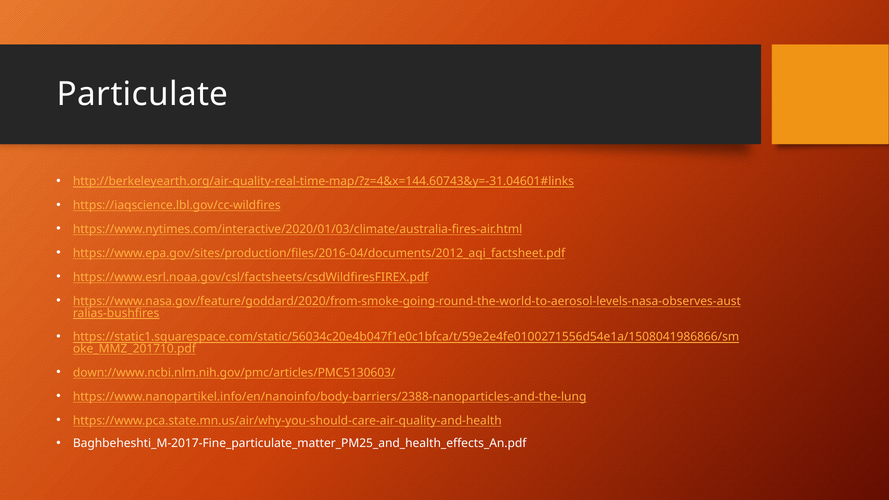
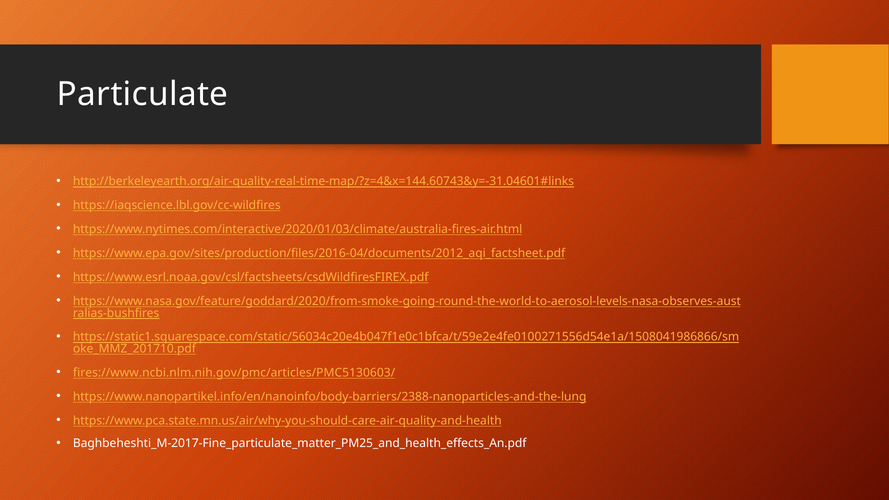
down://www.ncbi.nlm.nih.gov/pmc/articles/PMC5130603/: down://www.ncbi.nlm.nih.gov/pmc/articles/PMC5130603/ -> fires://www.ncbi.nlm.nih.gov/pmc/articles/PMC5130603/ (234, 373)
